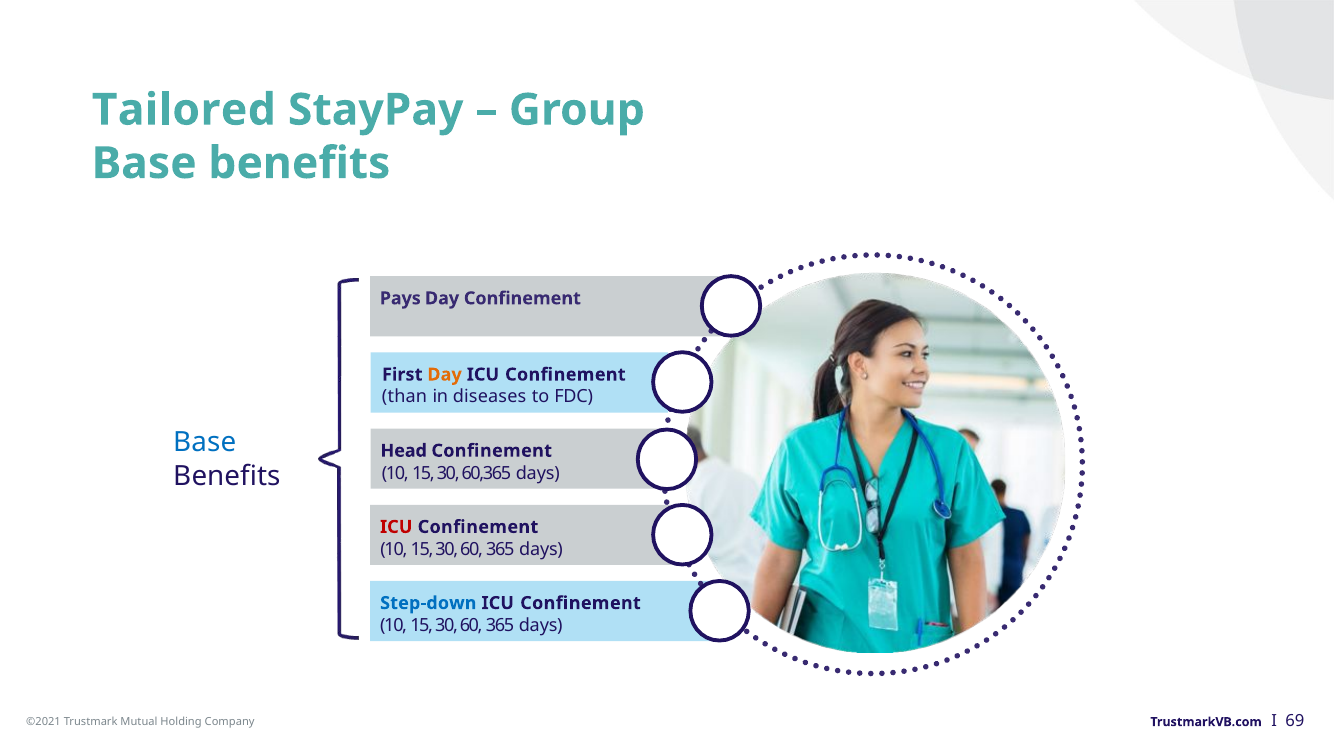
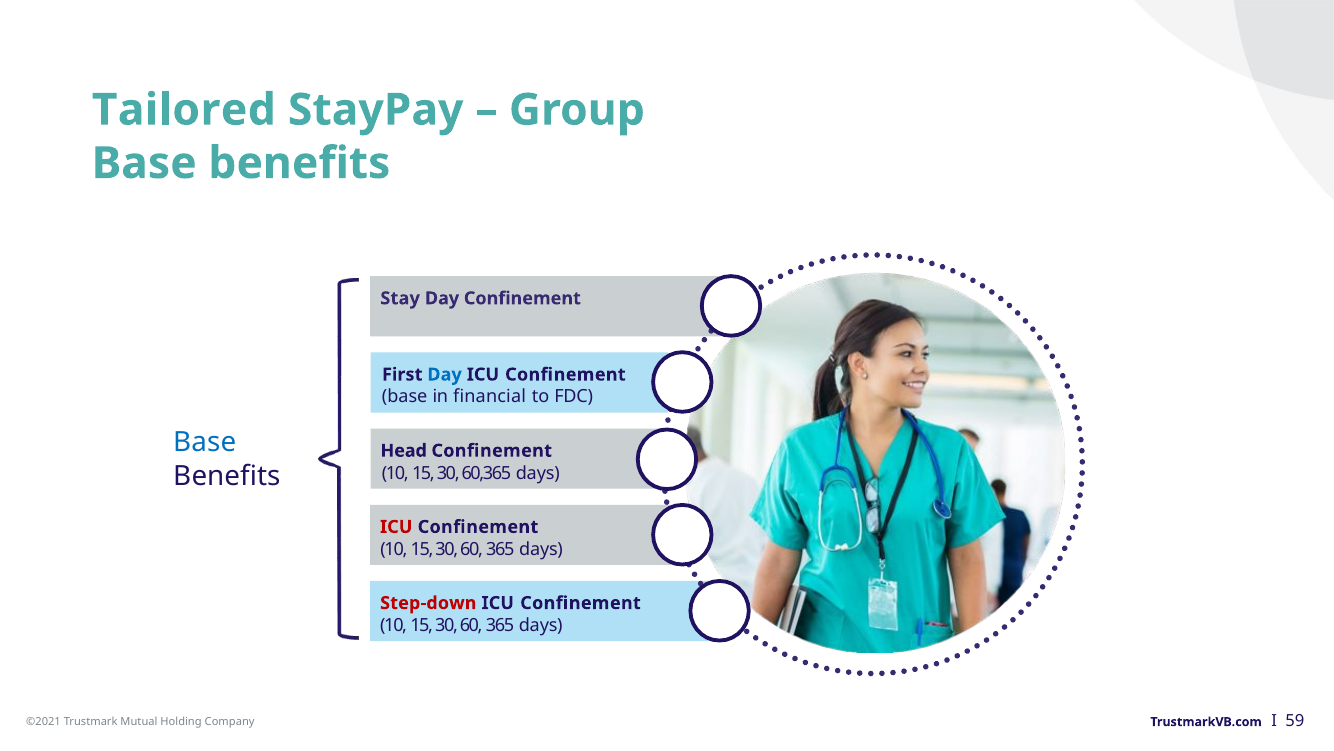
Pays: Pays -> Stay (400, 298)
Day colour: orange -> blue (445, 374)
than: than -> base (405, 396)
diseases: diseases -> financial (490, 396)
Step-down colour: blue -> red (428, 603)
69: 69 -> 59 (1295, 720)
